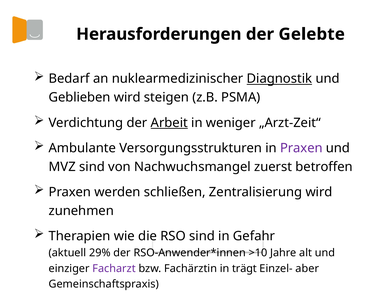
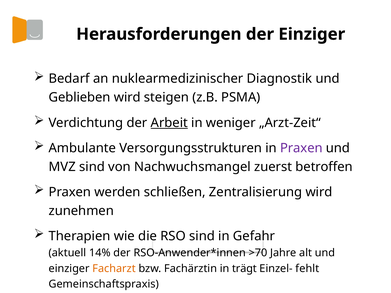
der Gelebte: Gelebte -> Einziger (312, 34)
Diagnostik underline: present -> none (279, 79)
29%: 29% -> 14% (100, 253)
>10: >10 -> >70 (258, 253)
Facharzt colour: purple -> orange (114, 269)
aber: aber -> fehlt (307, 269)
